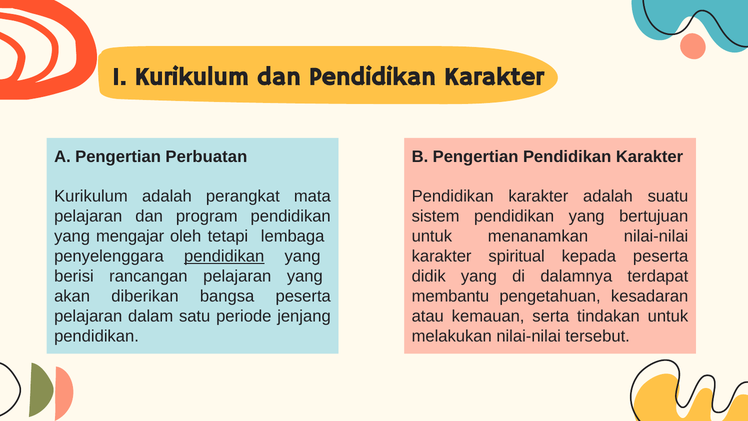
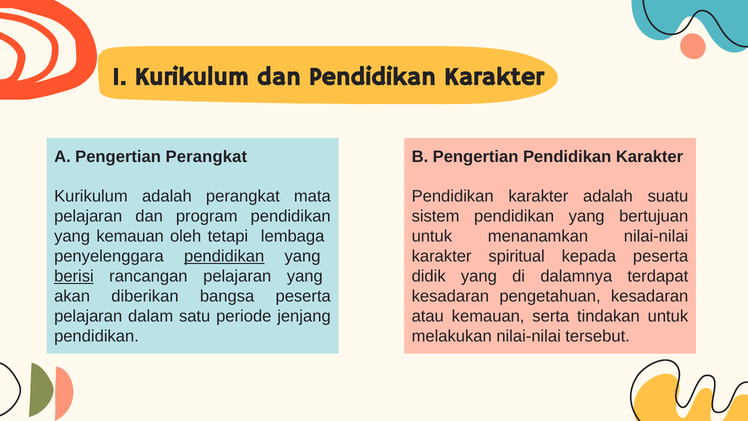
Pengertian Perbuatan: Perbuatan -> Perangkat (206, 156)
yang mengajar: mengajar -> kemauan (130, 236)
berisi underline: none -> present (74, 276)
membantu: membantu -> kesadaran (450, 296)
